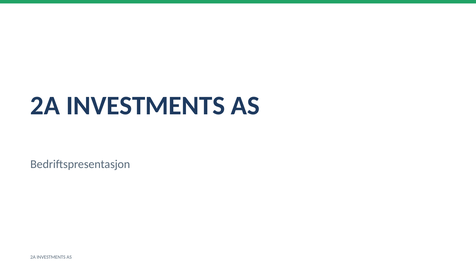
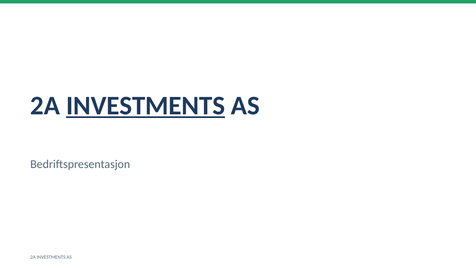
INVESTMENTS underline: none -> present (146, 106)
